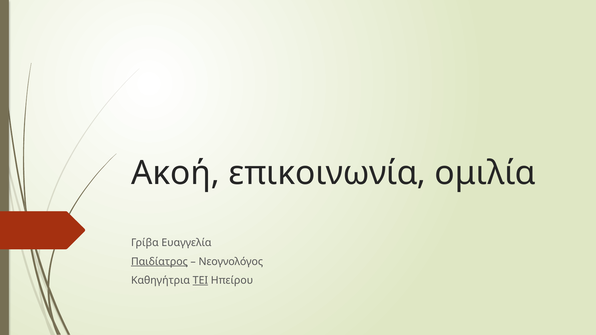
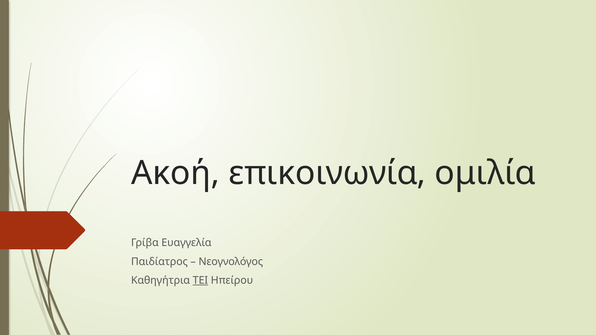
Παιδίατρος underline: present -> none (159, 262)
